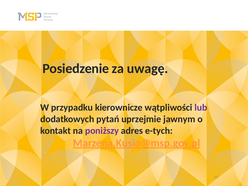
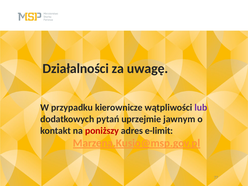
Posiedzenie: Posiedzenie -> Działalności (76, 69)
poniższy colour: purple -> red (102, 131)
e-tych: e-tych -> e-limit (159, 131)
